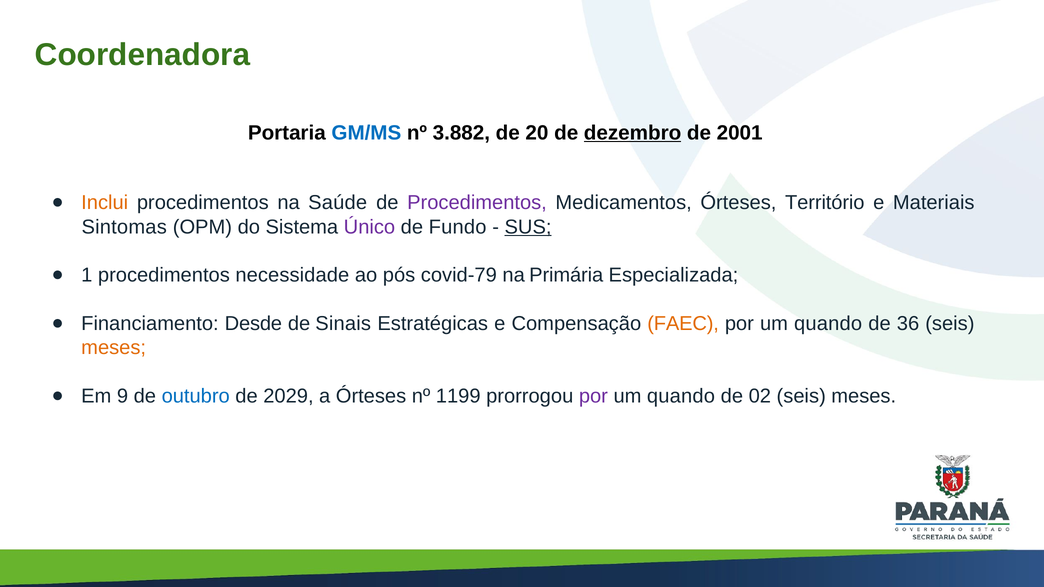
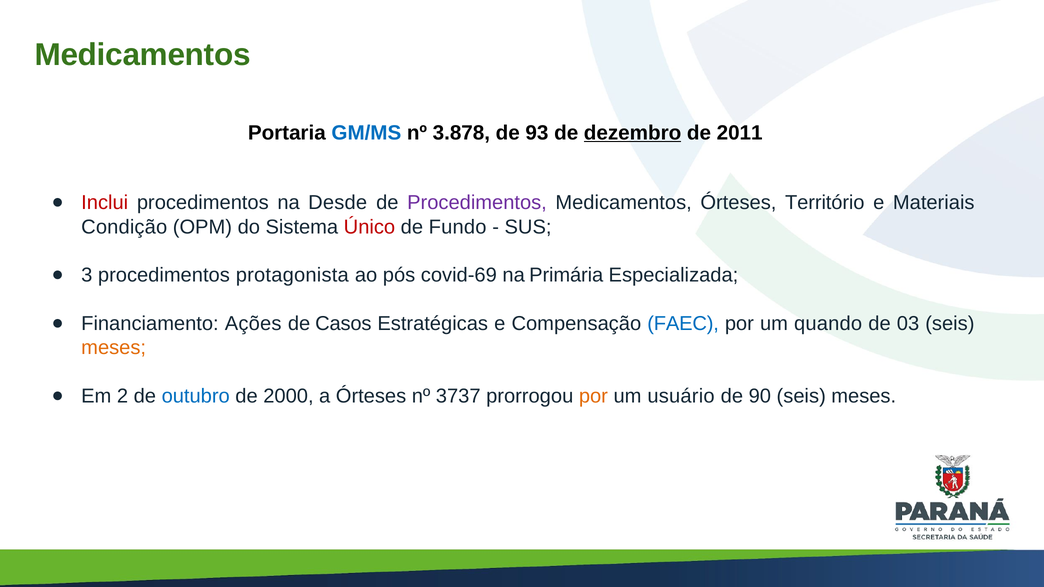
Coordenadora: Coordenadora -> Medicamentos (143, 55)
3.882: 3.882 -> 3.878 (461, 133)
20: 20 -> 93 (537, 133)
2001: 2001 -> 2011 (740, 133)
Inclui colour: orange -> red (105, 203)
Saúde: Saúde -> Desde (338, 203)
Sintomas: Sintomas -> Condição (124, 227)
Único colour: purple -> red (369, 227)
SUS underline: present -> none (528, 227)
1: 1 -> 3 (87, 275)
necessidade: necessidade -> protagonista (292, 275)
covid-79: covid-79 -> covid-69 (459, 275)
Desde: Desde -> Ações (253, 324)
Sinais: Sinais -> Casos (343, 324)
FAEC colour: orange -> blue (683, 324)
36: 36 -> 03 (908, 324)
9: 9 -> 2 (123, 396)
2029: 2029 -> 2000 (288, 396)
1199: 1199 -> 3737 (458, 396)
por colour: purple -> orange (593, 396)
quando: quando -> usuário (681, 396)
02: 02 -> 90 (760, 396)
